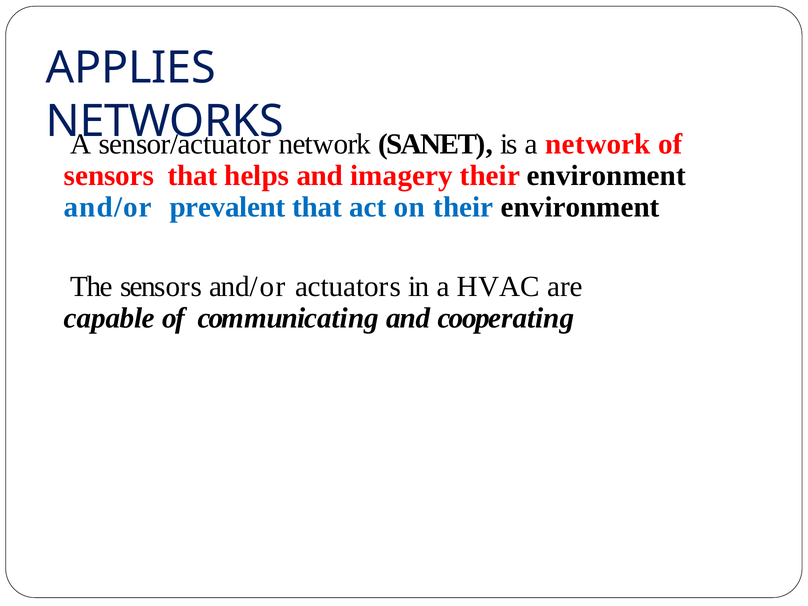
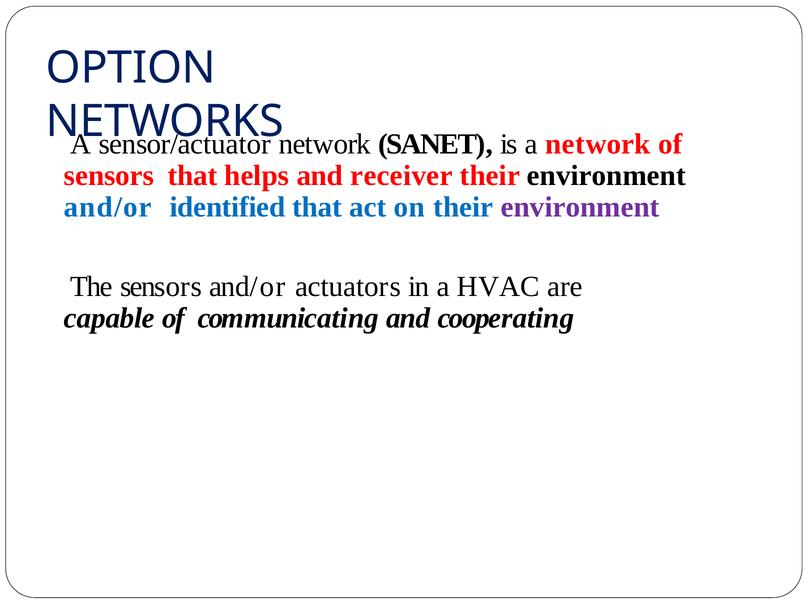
APPLIES: APPLIES -> OPTION (131, 68)
imagery: imagery -> receiver (401, 176)
prevalent: prevalent -> identified (227, 207)
environment colour: black -> purple (580, 207)
